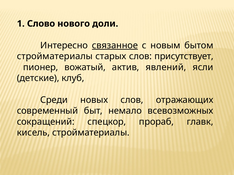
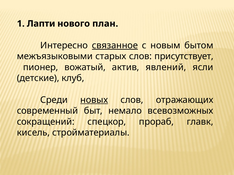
Слово: Слово -> Лапти (41, 24)
доли: доли -> план (105, 24)
стройматериалы: стройматериалы -> межъязыковыми (55, 56)
новых underline: none -> present (94, 100)
